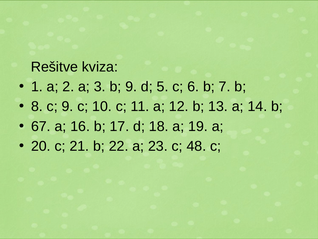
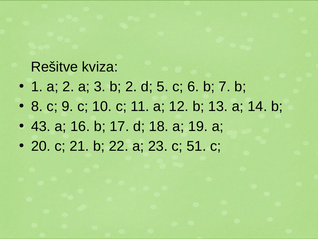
b 9: 9 -> 2 (131, 87)
67: 67 -> 43 (41, 126)
48: 48 -> 51 (196, 146)
